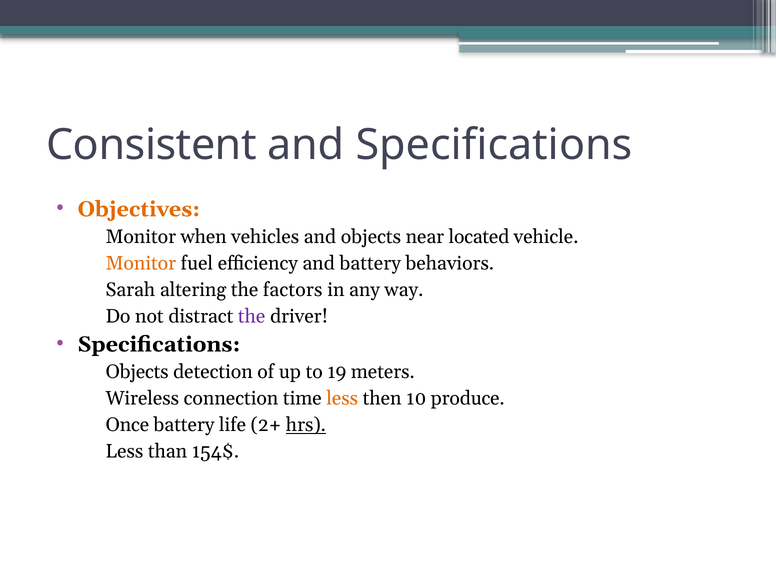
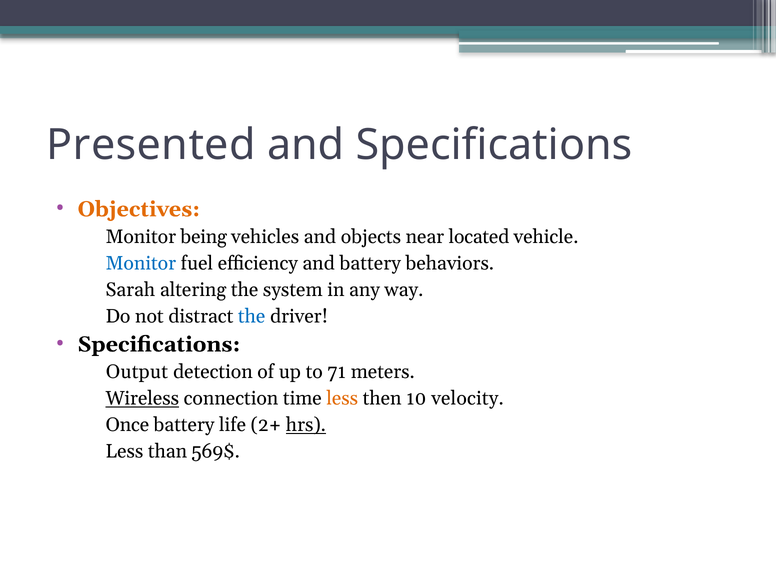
Consistent: Consistent -> Presented (151, 145)
when: when -> being (204, 237)
Monitor colour: orange -> blue (141, 263)
factors: factors -> system (293, 290)
the colour: purple -> blue (252, 316)
Objects: Objects -> Output (137, 372)
19: 19 -> 71 (337, 372)
Wireless underline: none -> present (142, 399)
produce: produce -> velocity (468, 399)
154$: 154$ -> 569$ (216, 452)
